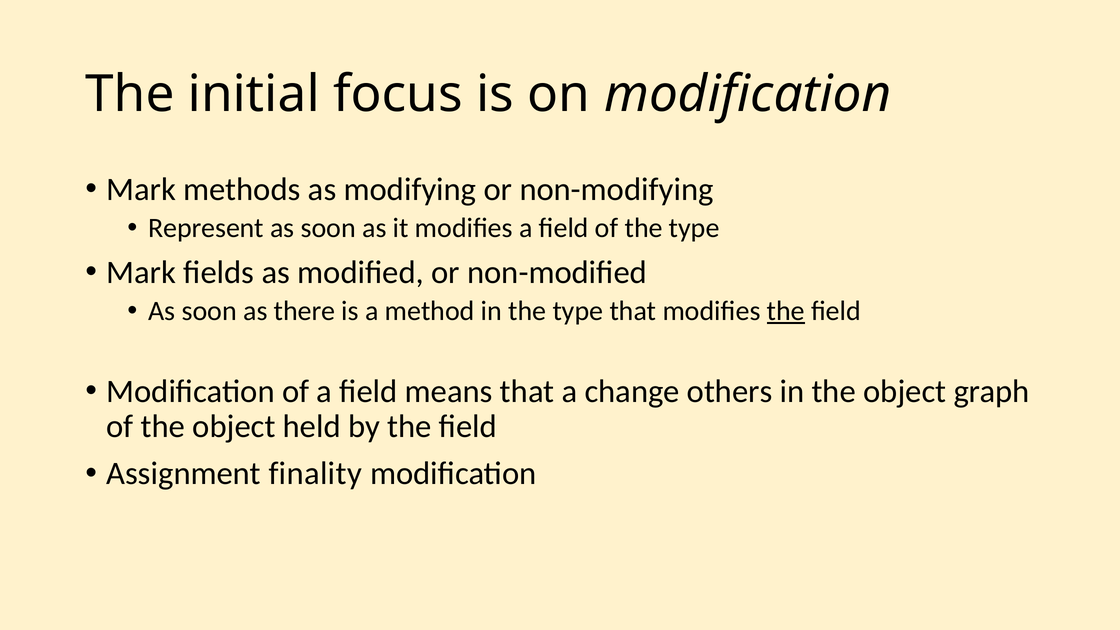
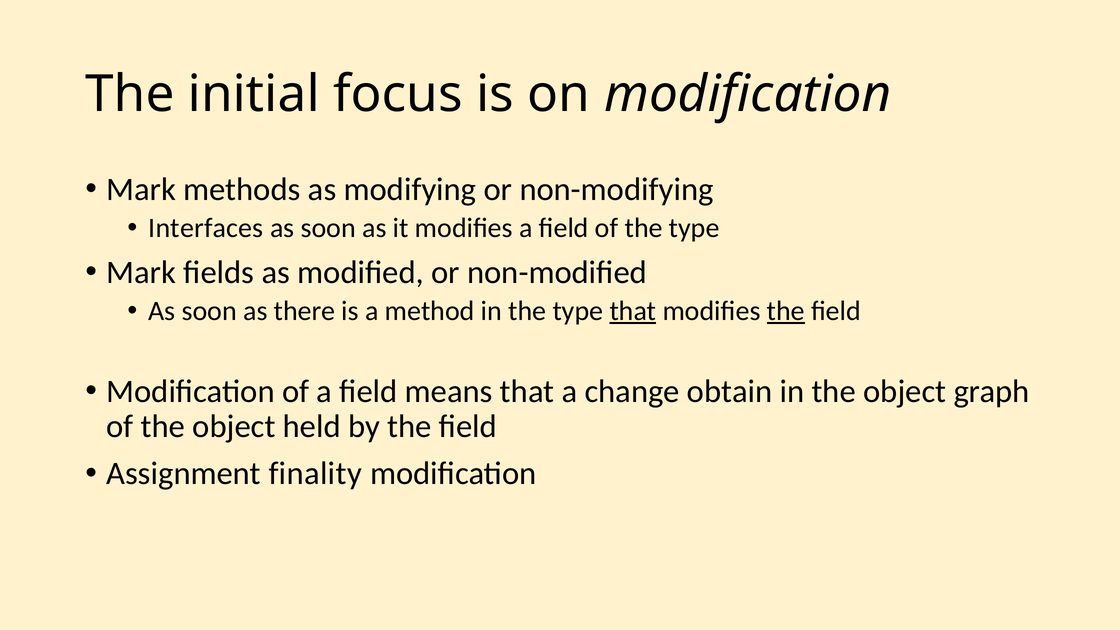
Represent: Represent -> Interfaces (206, 228)
that underline: none -> present (633, 311)
others: others -> obtain (730, 391)
